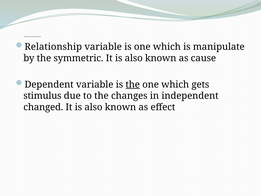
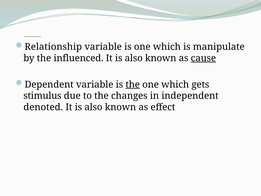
symmetric: symmetric -> influenced (79, 58)
cause underline: none -> present (203, 58)
changed: changed -> denoted (43, 107)
